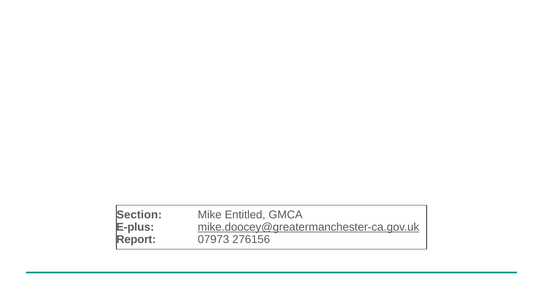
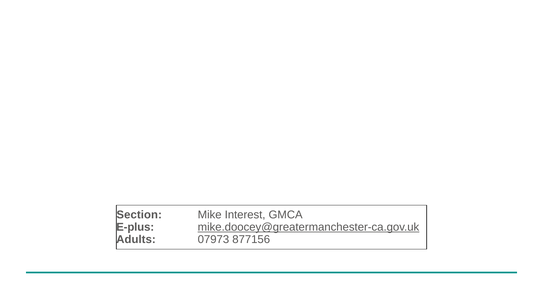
Entitled: Entitled -> Interest (245, 215)
Report: Report -> Adults (136, 240)
276156: 276156 -> 877156 (251, 240)
